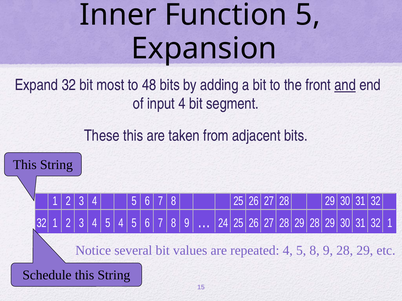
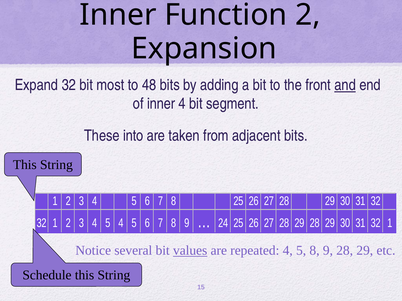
Function 5: 5 -> 2 (308, 15)
of input: input -> inner (161, 104)
These this: this -> into (133, 136)
values underline: none -> present (190, 251)
